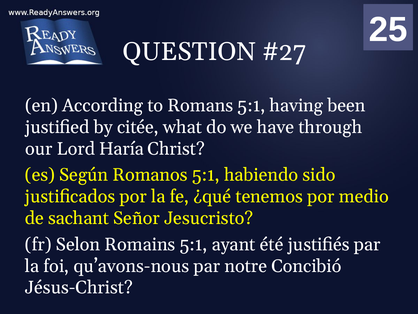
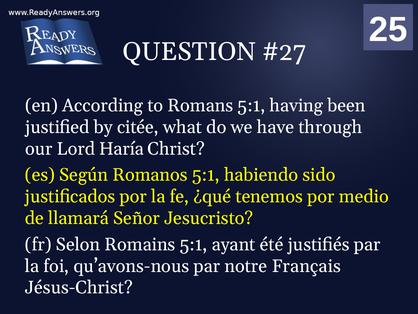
sachant: sachant -> llamará (79, 218)
Concibió: Concibió -> Français (306, 266)
